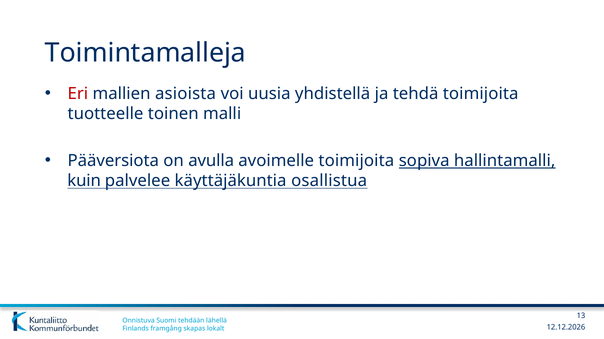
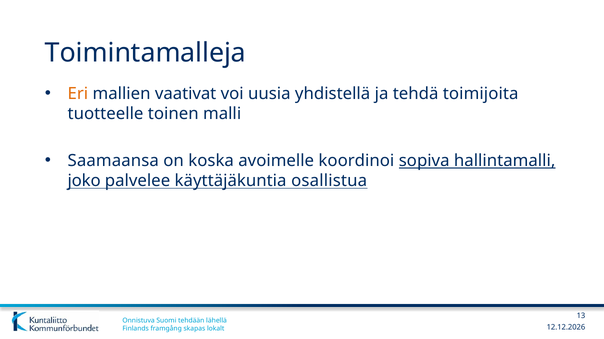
Eri colour: red -> orange (78, 94)
asioista: asioista -> vaativat (186, 94)
Pääversiota: Pääversiota -> Saamaansa (113, 161)
avulla: avulla -> koska (211, 161)
avoimelle toimijoita: toimijoita -> koordinoi (356, 161)
kuin: kuin -> joko (84, 181)
